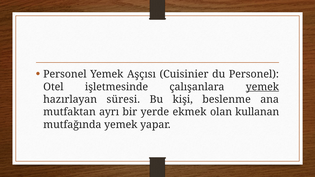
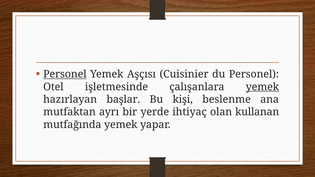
Personel underline: none -> present (65, 74)
süresi: süresi -> başlar (123, 99)
ekmek: ekmek -> ihtiyaç (190, 112)
